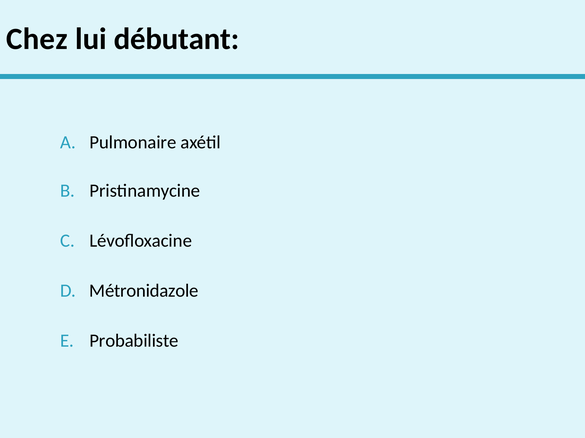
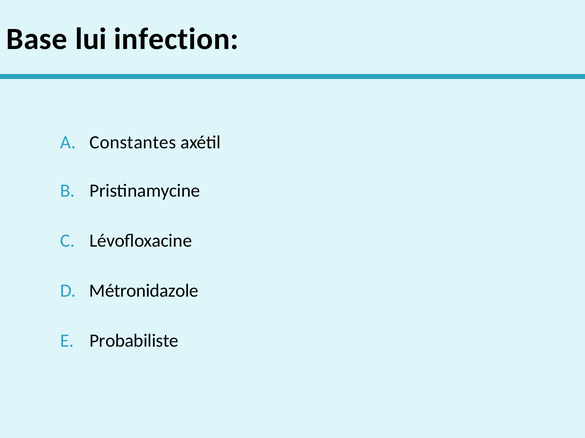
Chez: Chez -> Base (37, 39)
débutant: débutant -> infection (176, 39)
Pulmonaire: Pulmonaire -> Constantes (133, 143)
